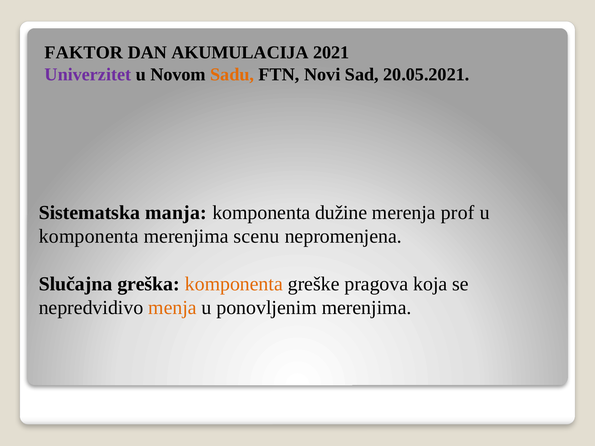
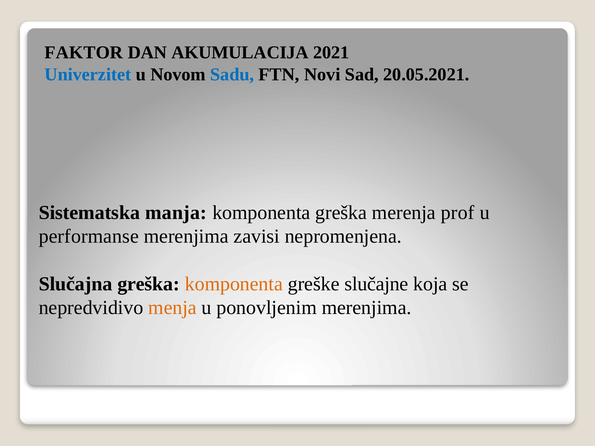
Univerzitet colour: purple -> blue (88, 74)
Sadu colour: orange -> blue (232, 74)
komponenta dužine: dužine -> greška (341, 213)
komponenta: komponenta -> performanse (89, 236)
scenu: scenu -> zavisi (257, 236)
pragova: pragova -> slučajne (376, 284)
